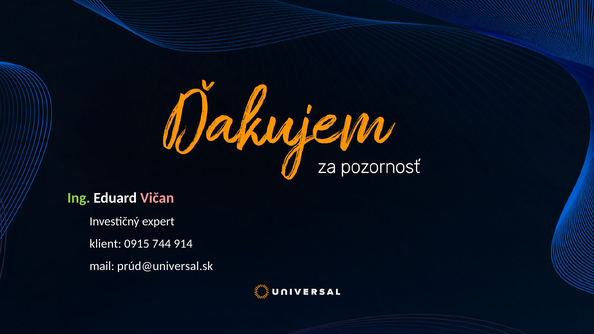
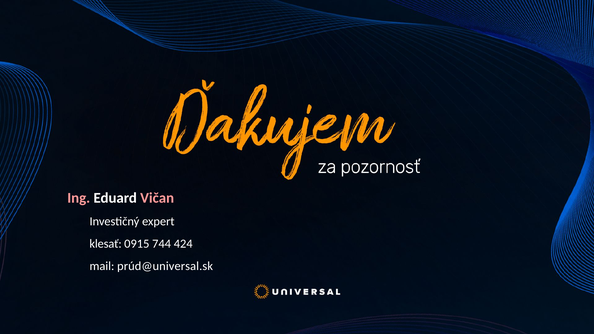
Ing colour: light green -> pink (79, 198)
klient: klient -> klesať (106, 244)
914: 914 -> 424 (183, 244)
